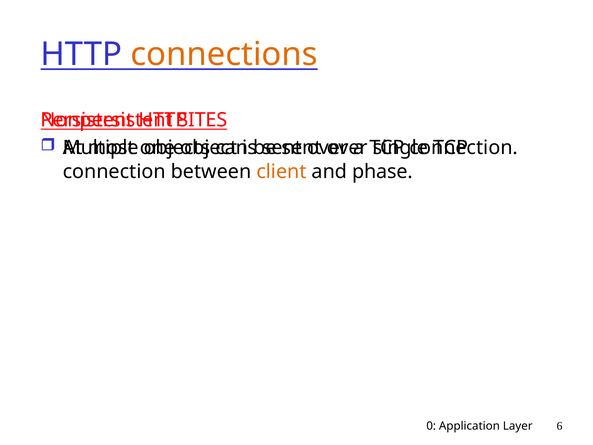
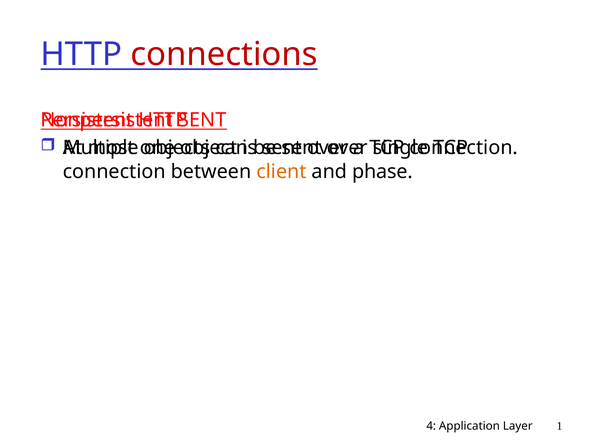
connections colour: orange -> red (224, 54)
SITES: SITES -> SENT (202, 120)
0: 0 -> 4 (431, 426)
6: 6 -> 1 (560, 426)
